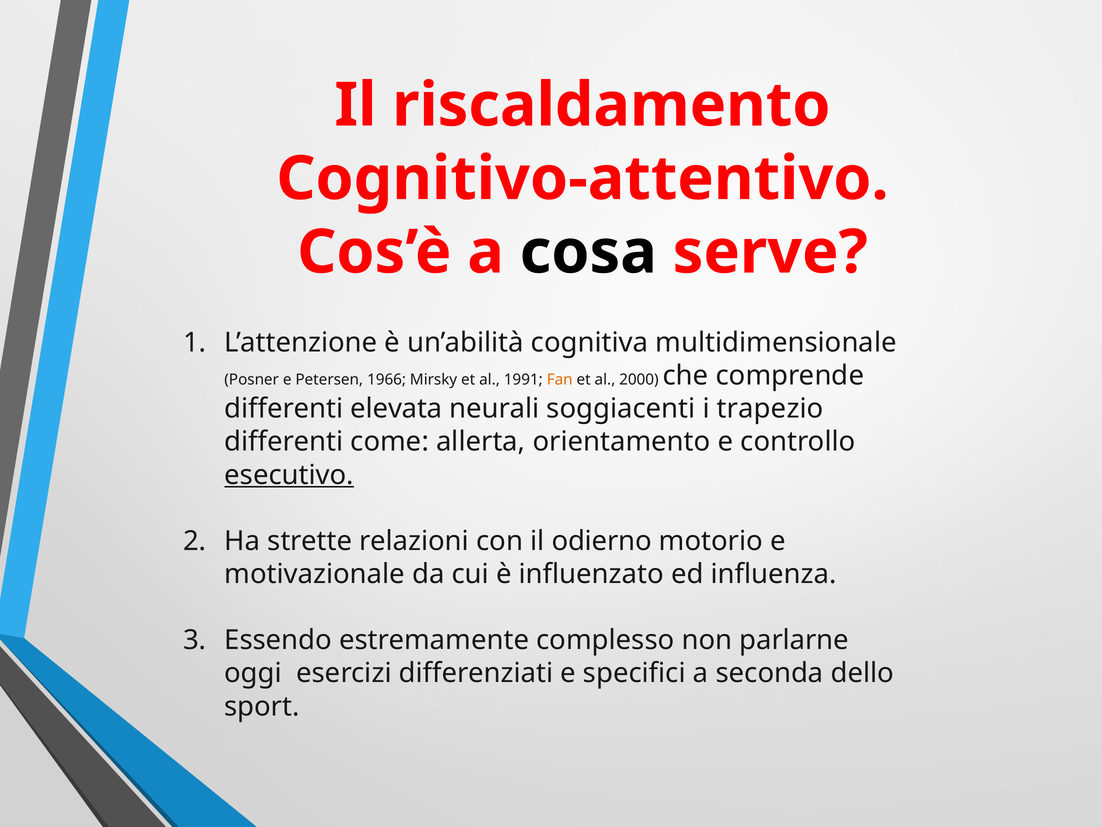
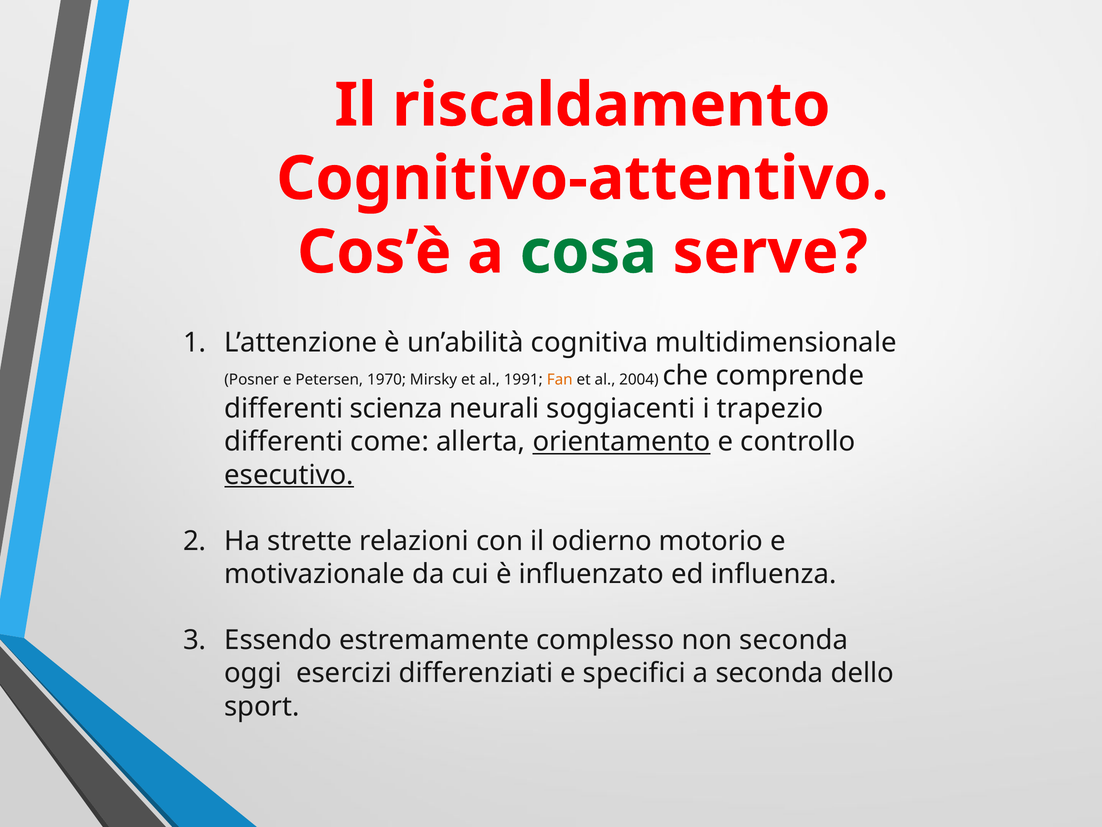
cosa colour: black -> green (588, 252)
1966: 1966 -> 1970 (387, 379)
2000: 2000 -> 2004 (639, 379)
elevata: elevata -> scienza (396, 408)
orientamento underline: none -> present (622, 442)
non parlarne: parlarne -> seconda (794, 640)
